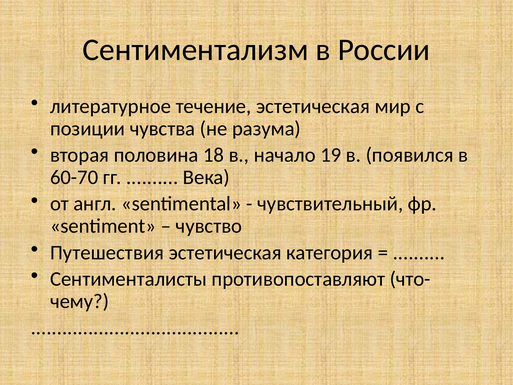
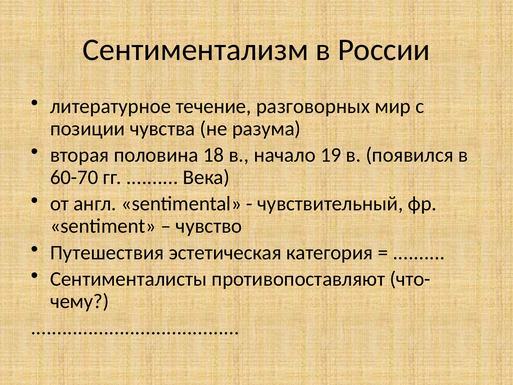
течение эстетическая: эстетическая -> разговорных (313, 106)
